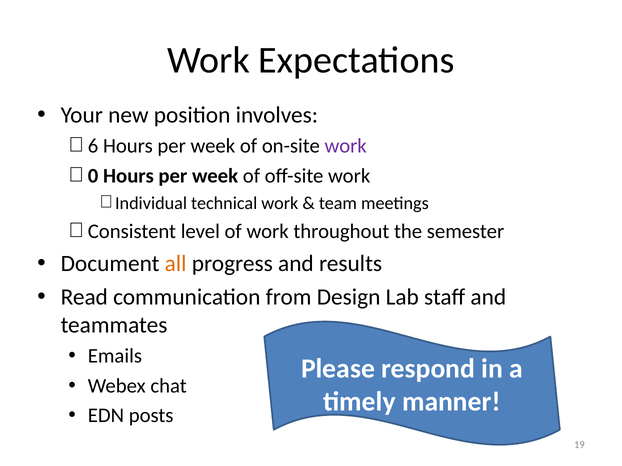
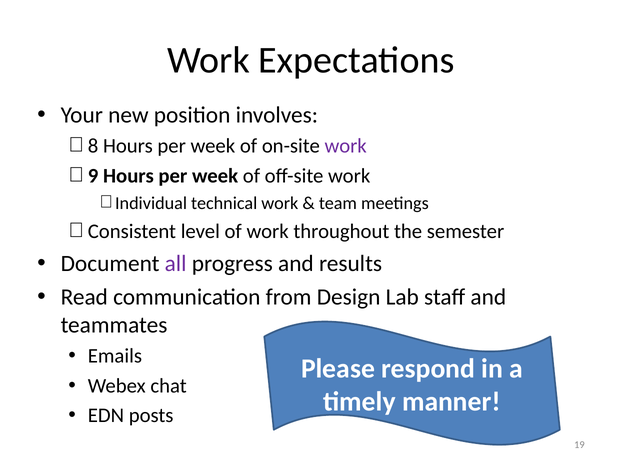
6: 6 -> 8 (93, 146)
0: 0 -> 9 (93, 176)
all colour: orange -> purple (176, 264)
